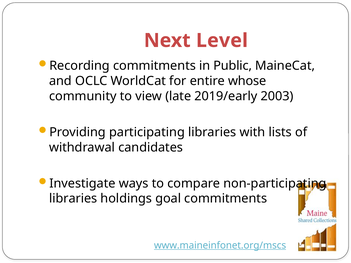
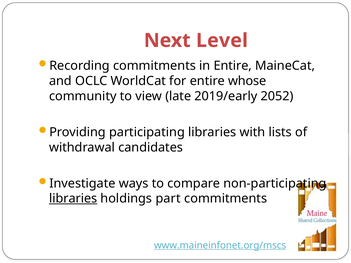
in Public: Public -> Entire (233, 66)
2003: 2003 -> 2052 (277, 96)
libraries underline: none -> present (73, 199)
goal: goal -> part (168, 199)
